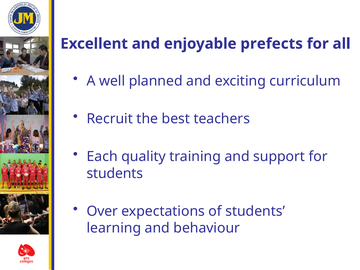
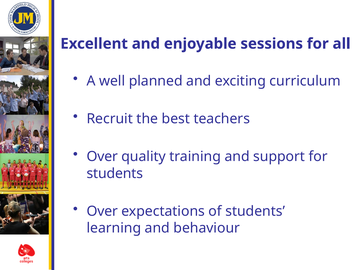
prefects: prefects -> sessions (272, 44)
Each: Each -> Over (102, 157)
